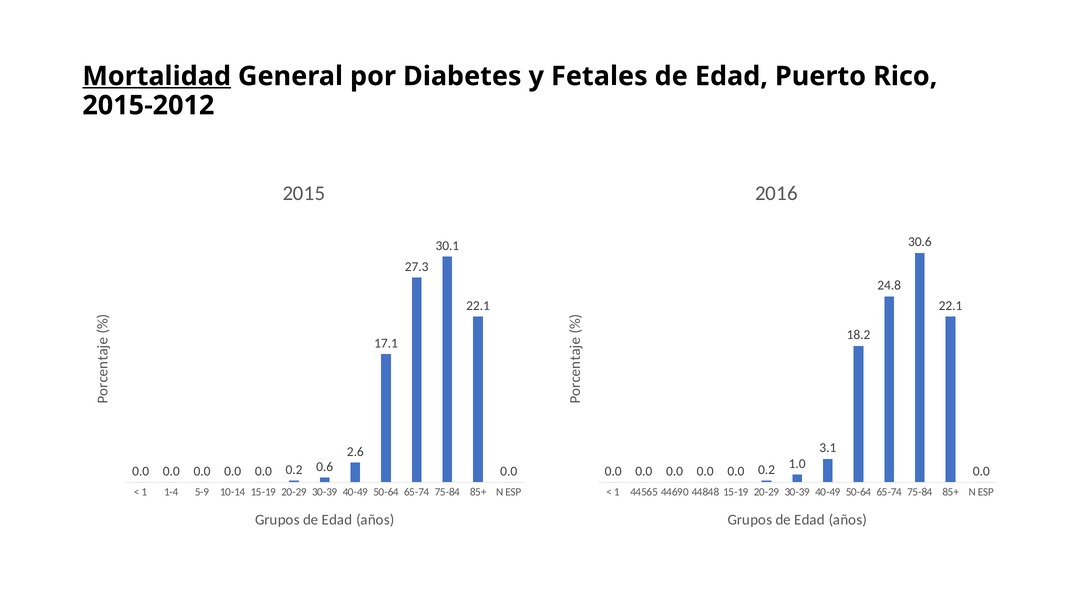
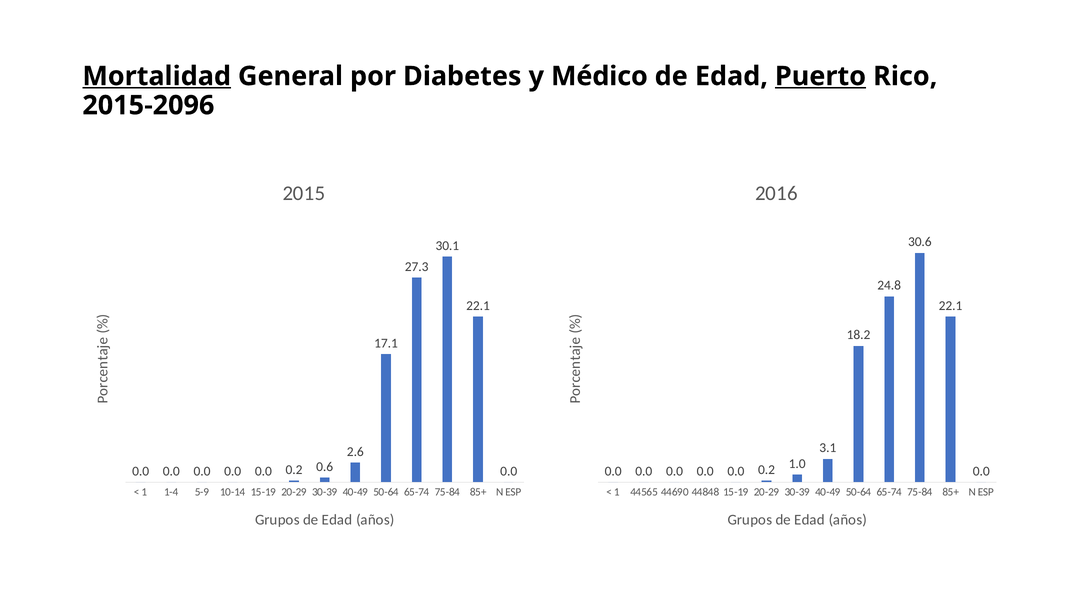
Fetales: Fetales -> Médico (599, 76)
Puerto underline: none -> present (821, 76)
2015-2012: 2015-2012 -> 2015-2096 (148, 105)
